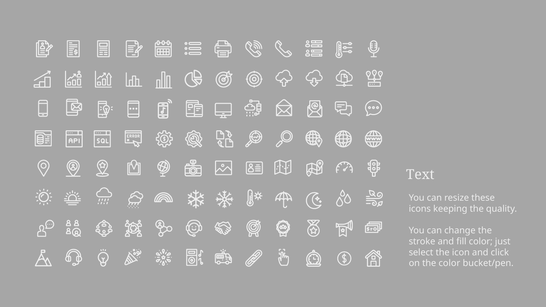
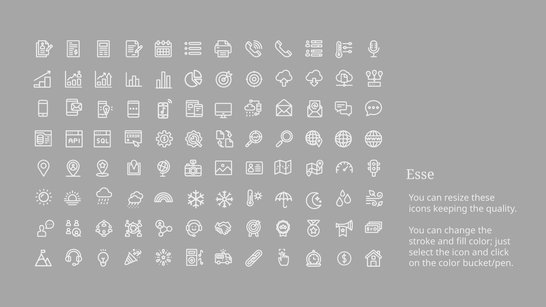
Text: Text -> Esse (420, 175)
